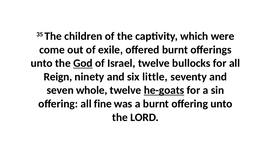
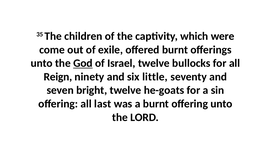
whole: whole -> bright (92, 91)
he-goats underline: present -> none (164, 91)
fine: fine -> last (103, 104)
